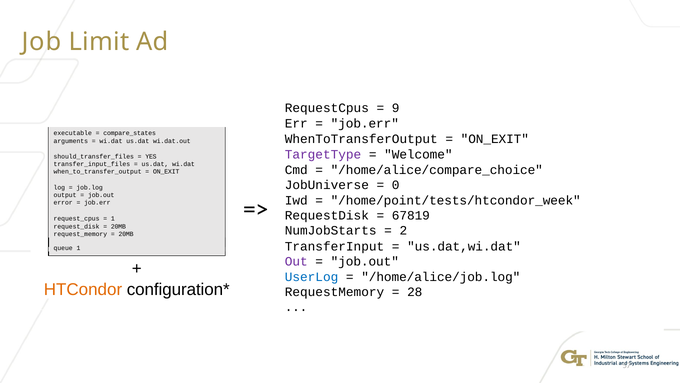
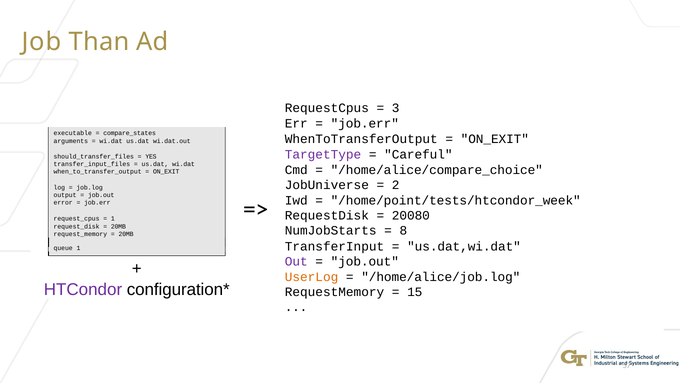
Limit: Limit -> Than (99, 42)
9: 9 -> 3 (396, 108)
Welcome: Welcome -> Careful (418, 154)
0: 0 -> 2 (396, 185)
67819: 67819 -> 20080 (411, 215)
2: 2 -> 8 (403, 230)
UserLog colour: blue -> orange (312, 277)
HTCondor colour: orange -> purple (83, 289)
28: 28 -> 15 (415, 292)
